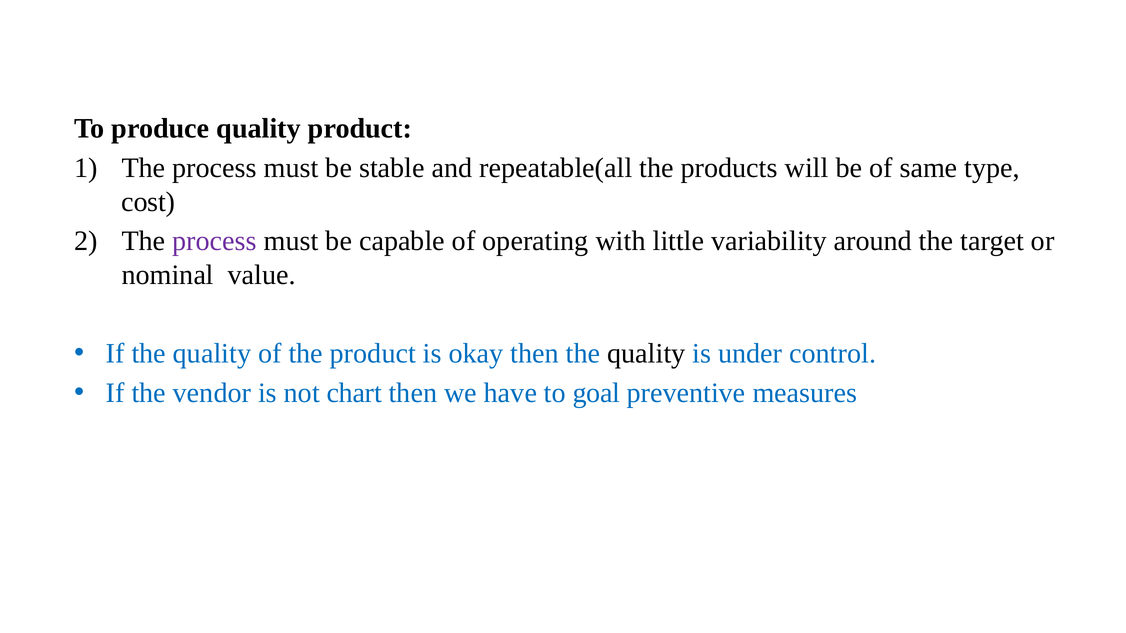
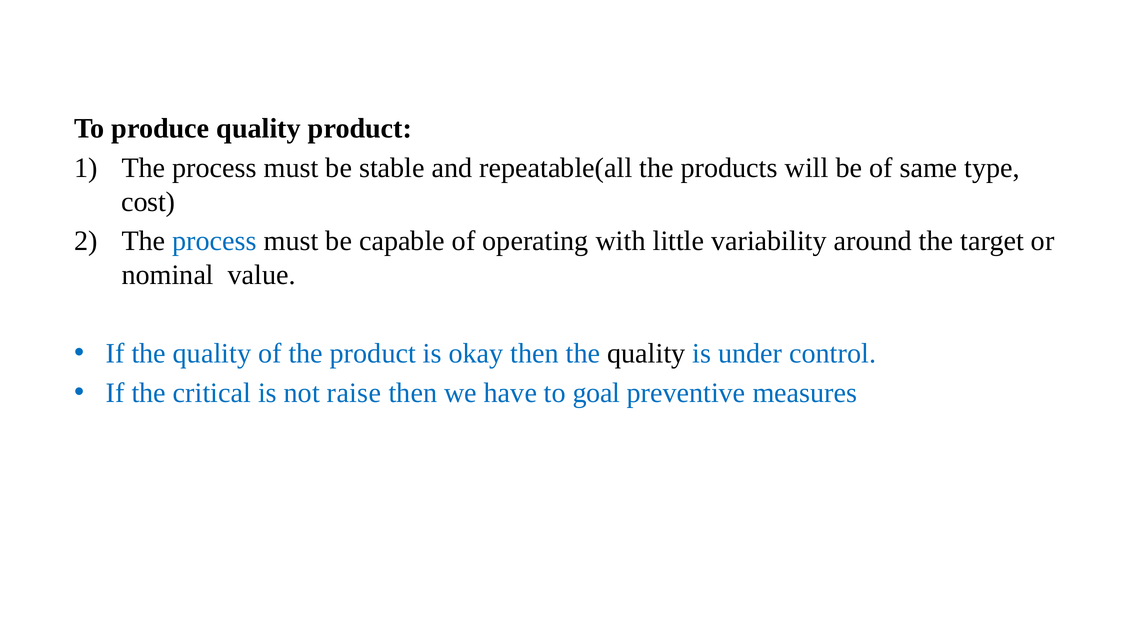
process colour: purple -> blue (214, 241)
vendor: vendor -> critical (212, 393)
chart: chart -> raise (354, 393)
